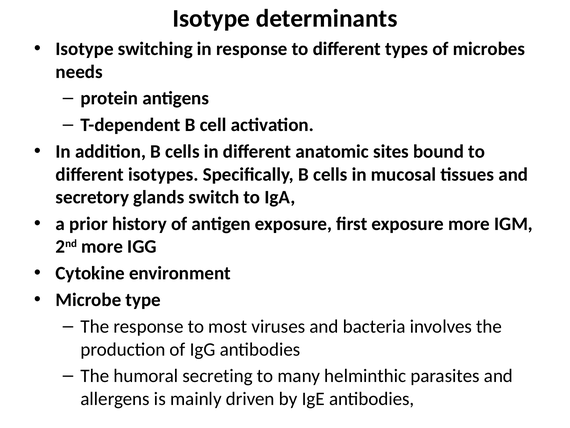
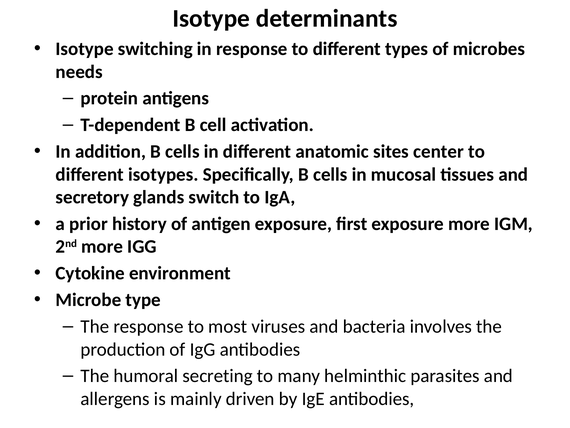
bound: bound -> center (439, 151)
